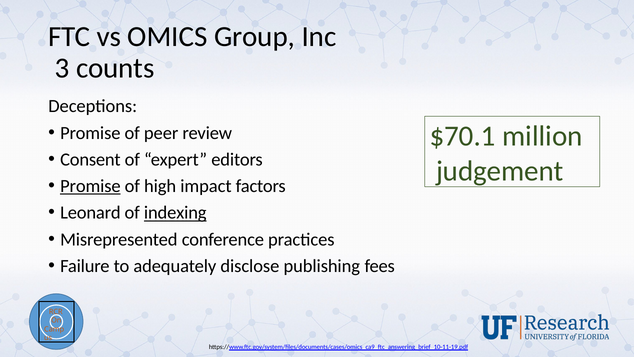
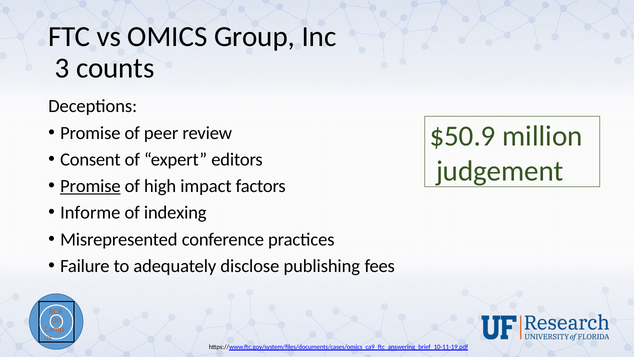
$70.1: $70.1 -> $50.9 (463, 136)
Leonard: Leonard -> Informe (90, 213)
indexing underline: present -> none (175, 213)
